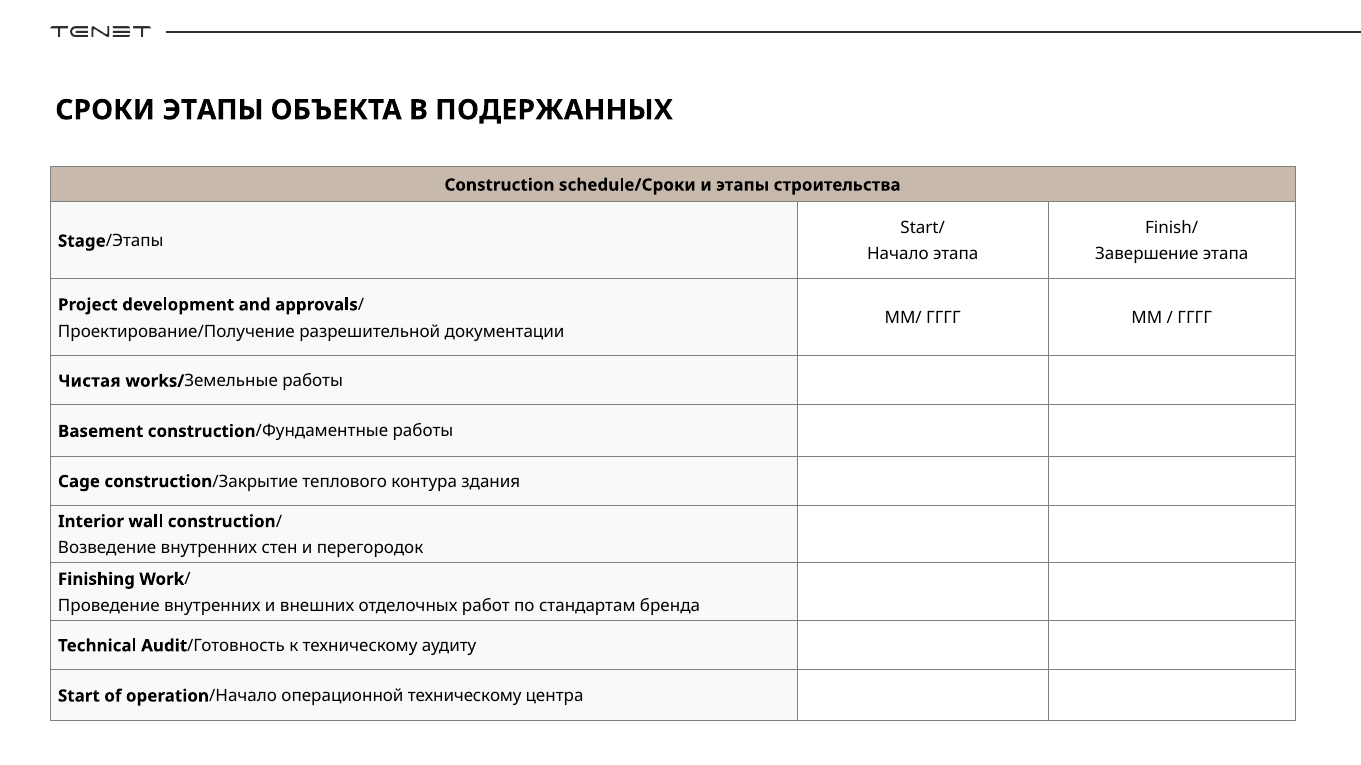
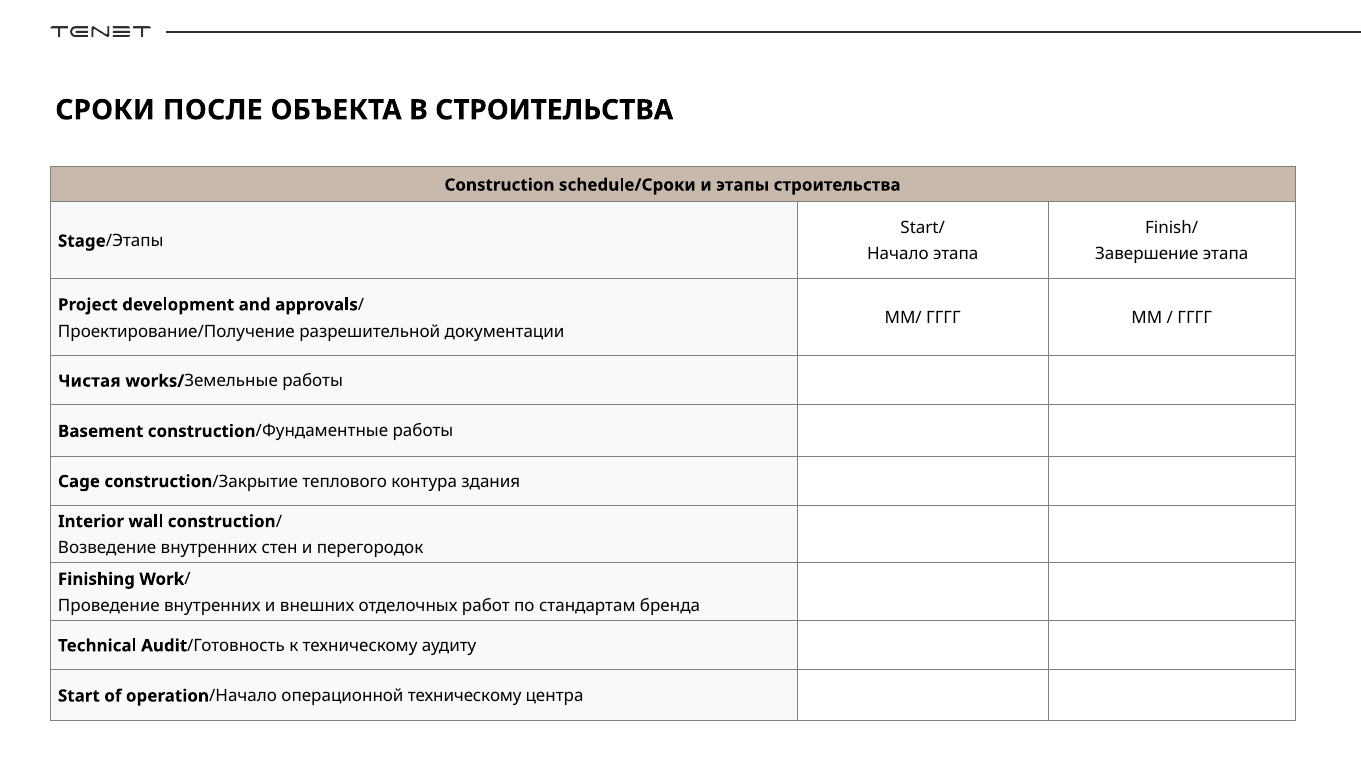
СРОКИ ЭТАПЫ: ЭТАПЫ -> ПОСЛЕ (213, 110)
В ПОДЕРЖАННЫХ: ПОДЕРЖАННЫХ -> СТРОИТЕЛЬСТВА (554, 110)
